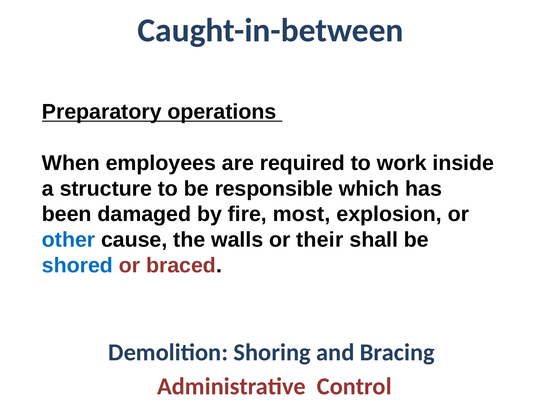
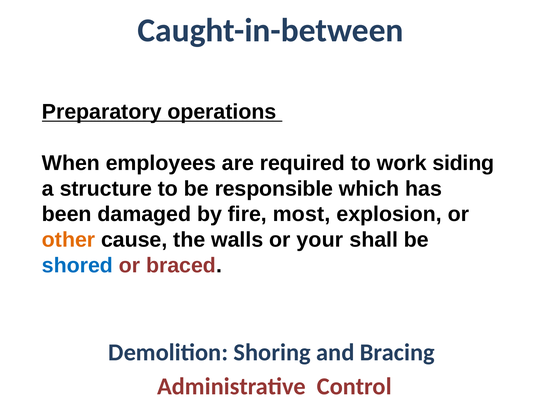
inside: inside -> siding (463, 163)
other colour: blue -> orange (69, 240)
their: their -> your (320, 240)
